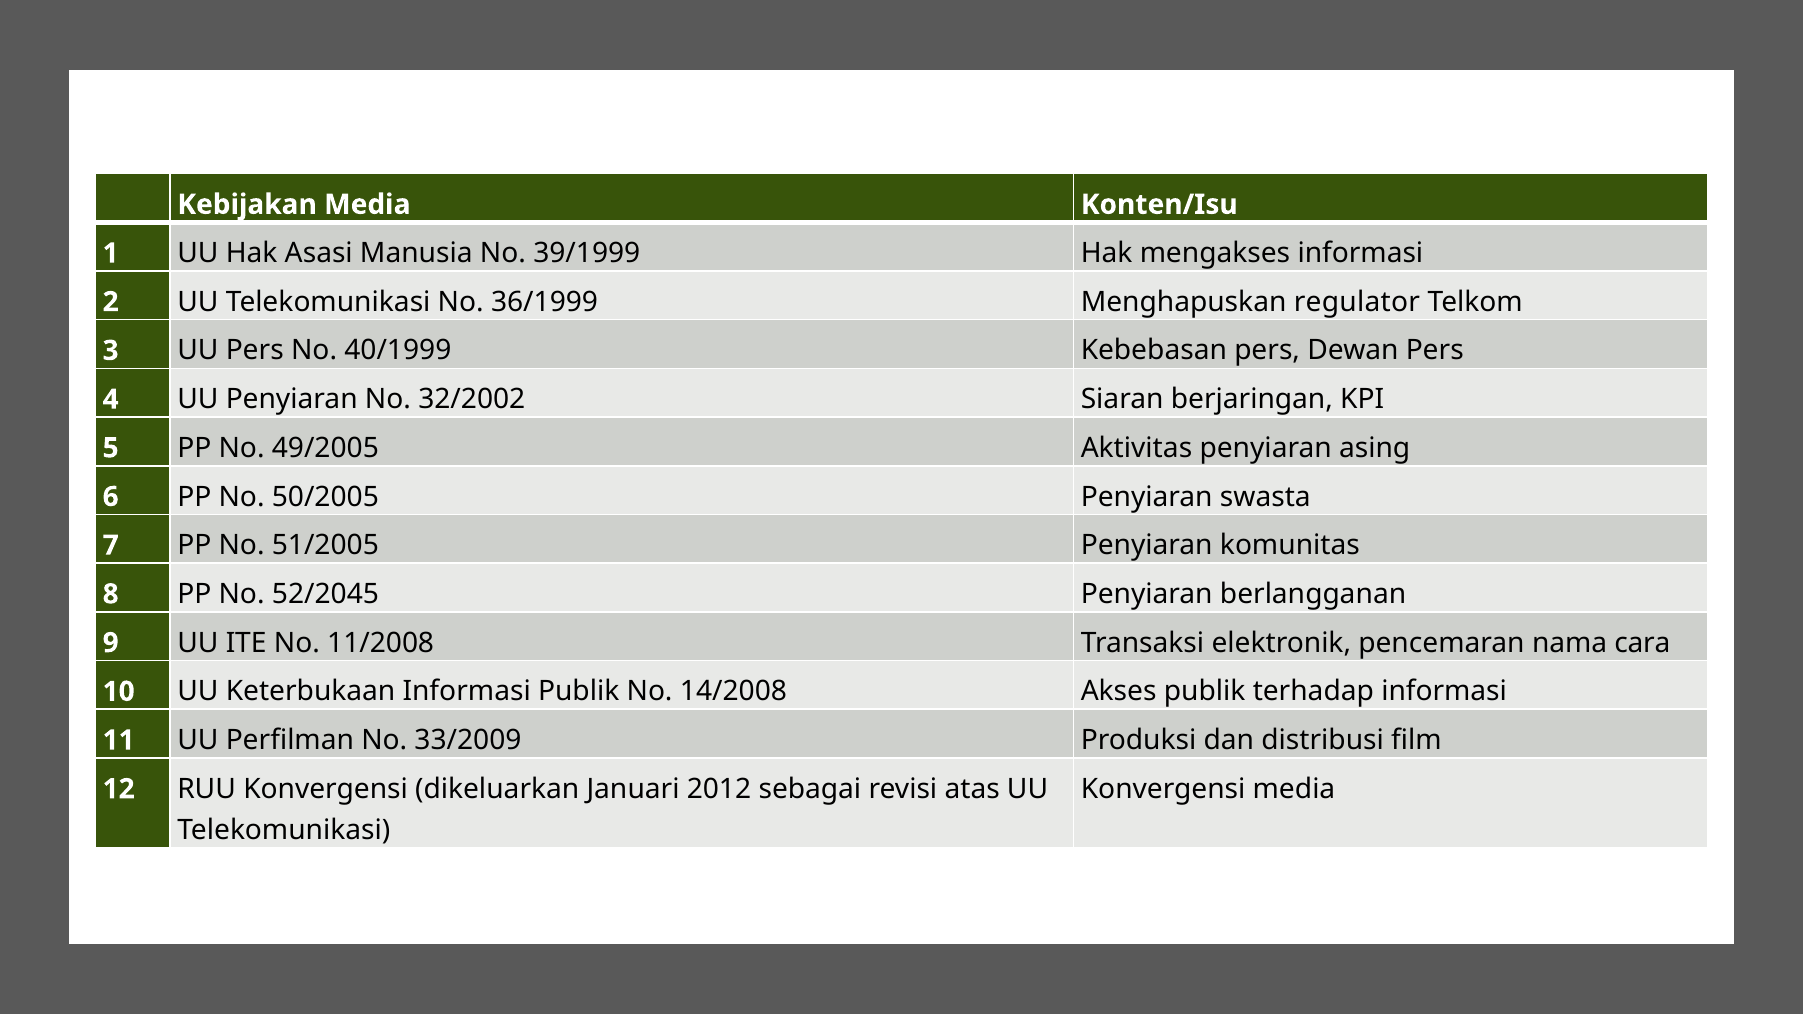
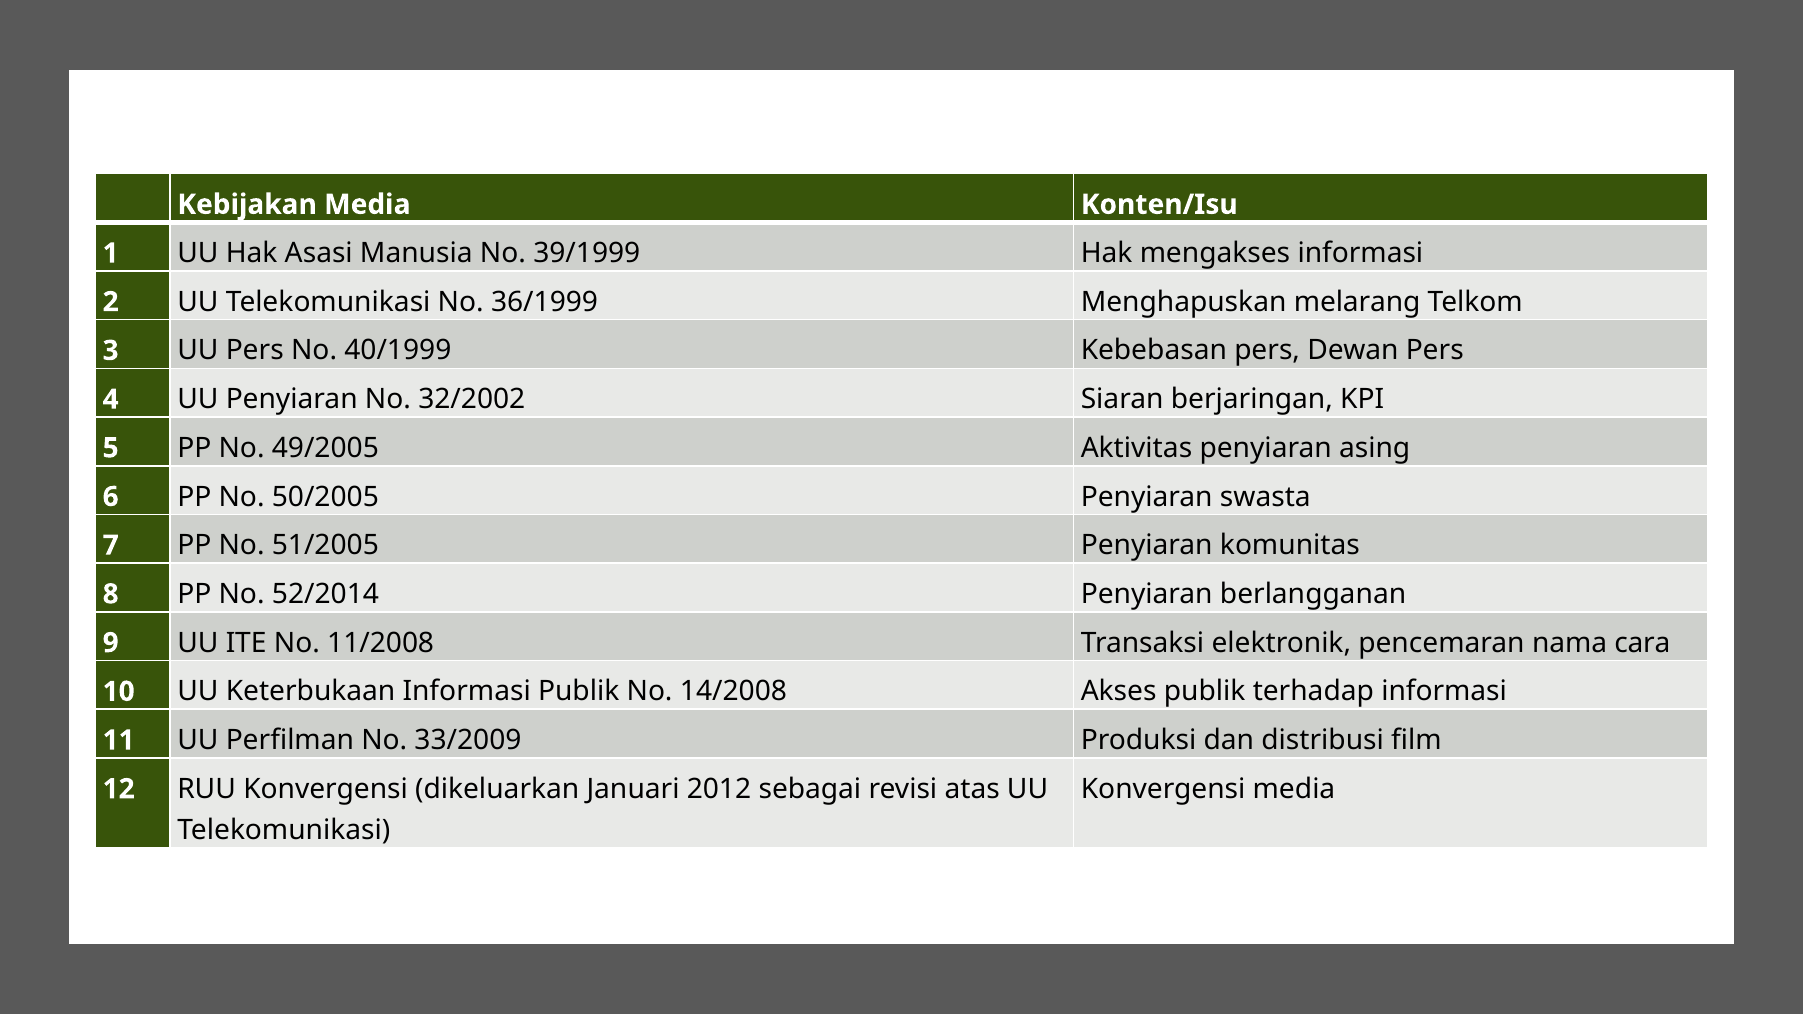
regulator: regulator -> melarang (1357, 302)
52/2045: 52/2045 -> 52/2014 (325, 594)
